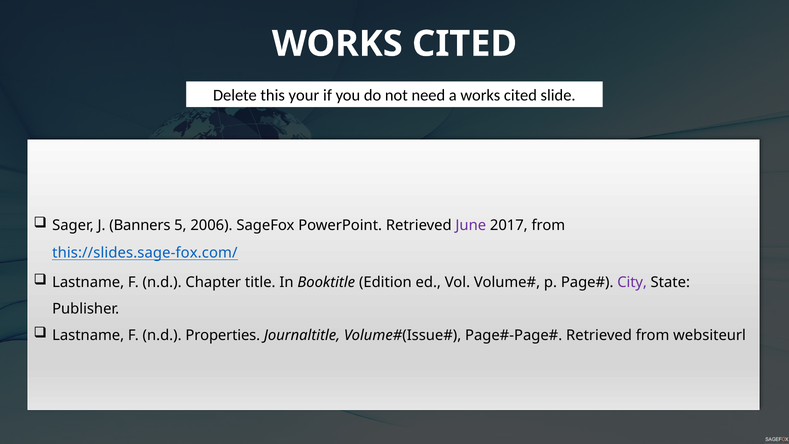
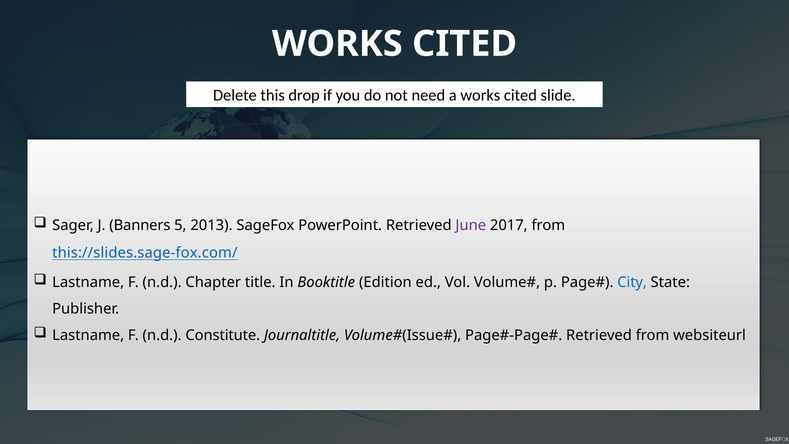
your: your -> drop (304, 95)
2006: 2006 -> 2013 (211, 225)
City colour: purple -> blue (632, 282)
Properties: Properties -> Constitute (223, 335)
